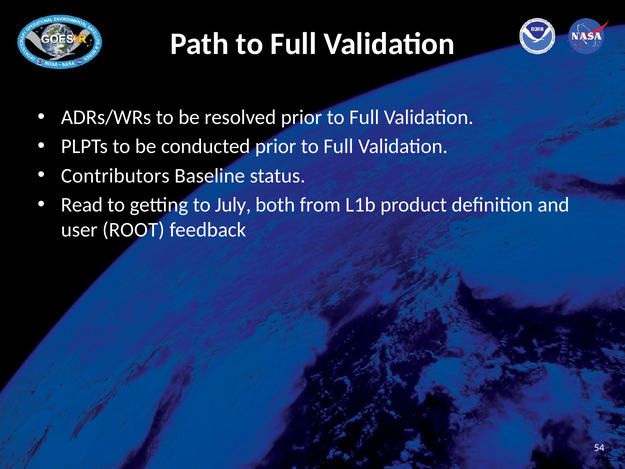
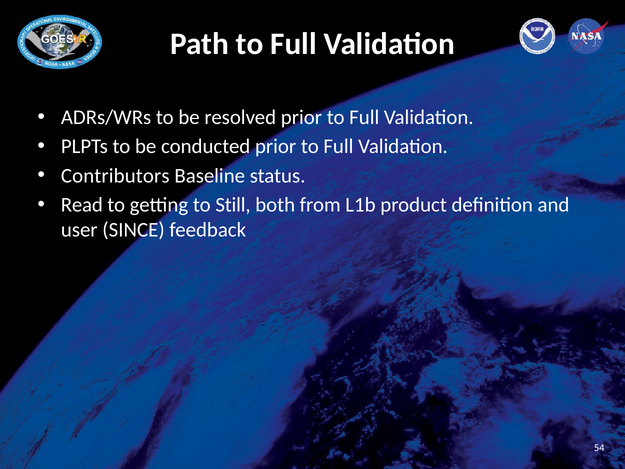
July: July -> Still (233, 205)
ROOT: ROOT -> SINCE (134, 230)
